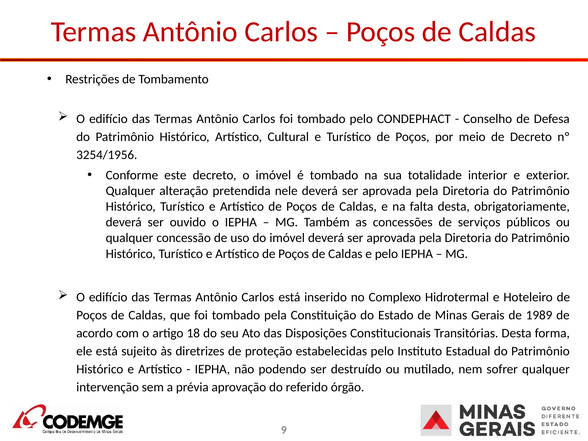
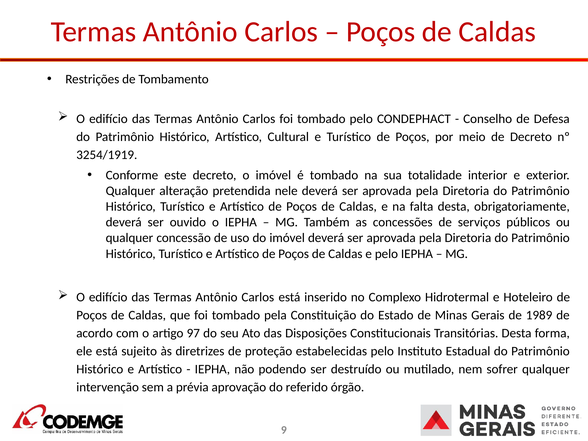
3254/1956: 3254/1956 -> 3254/1919 (107, 155)
18: 18 -> 97 (193, 333)
